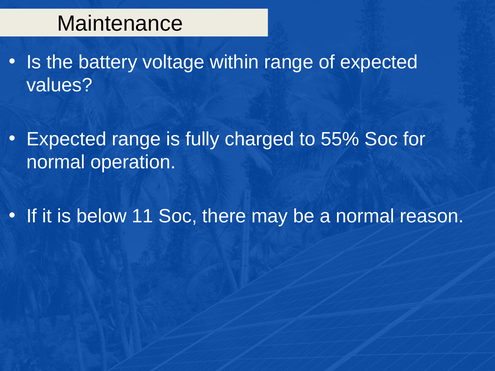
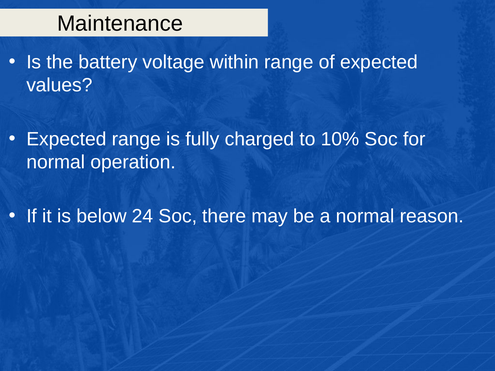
55%: 55% -> 10% (340, 139)
11: 11 -> 24 (143, 216)
